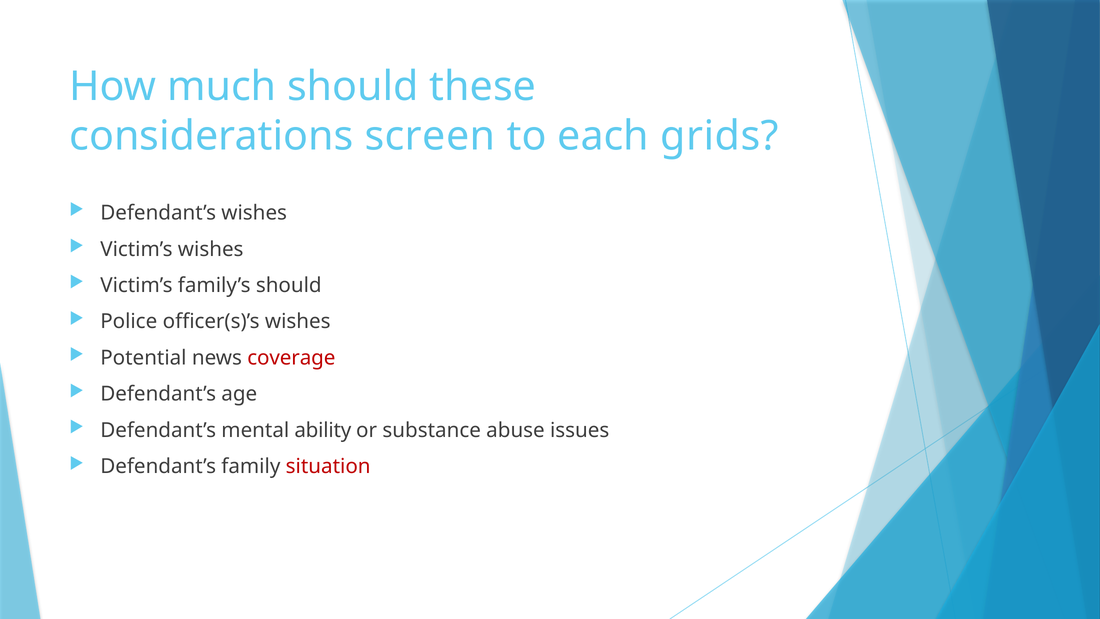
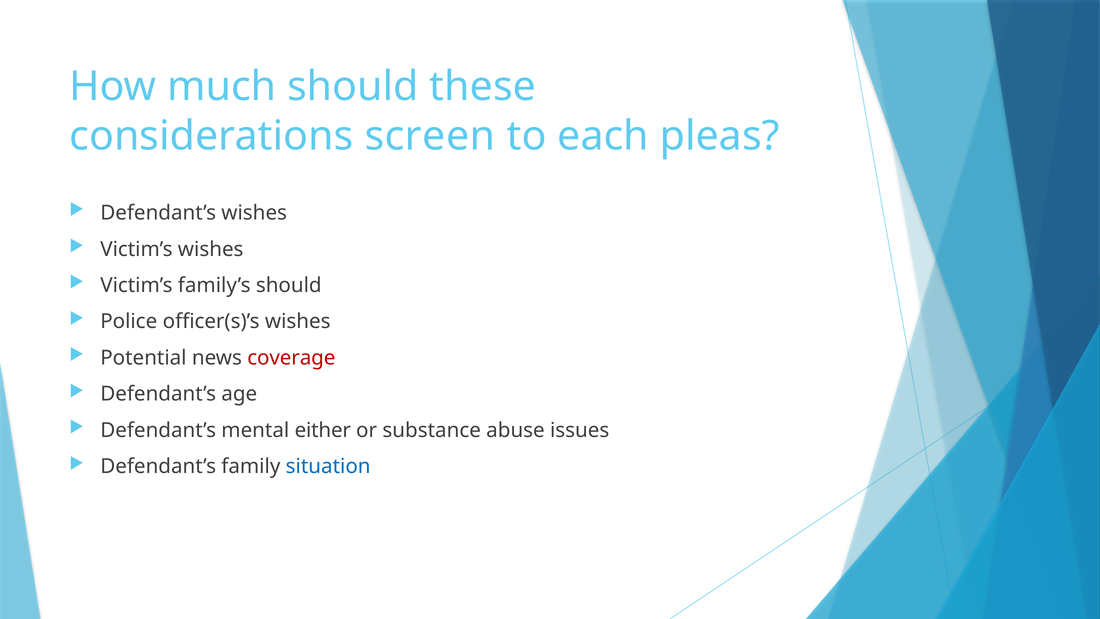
grids: grids -> pleas (720, 136)
ability: ability -> either (323, 430)
situation colour: red -> blue (328, 466)
